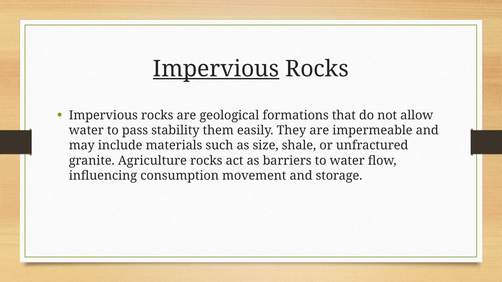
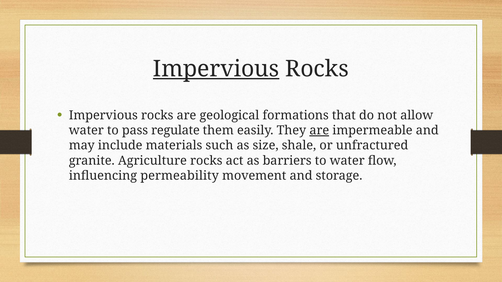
stability: stability -> regulate (175, 131)
are underline: none -> present (319, 131)
consumption: consumption -> permeability (180, 176)
